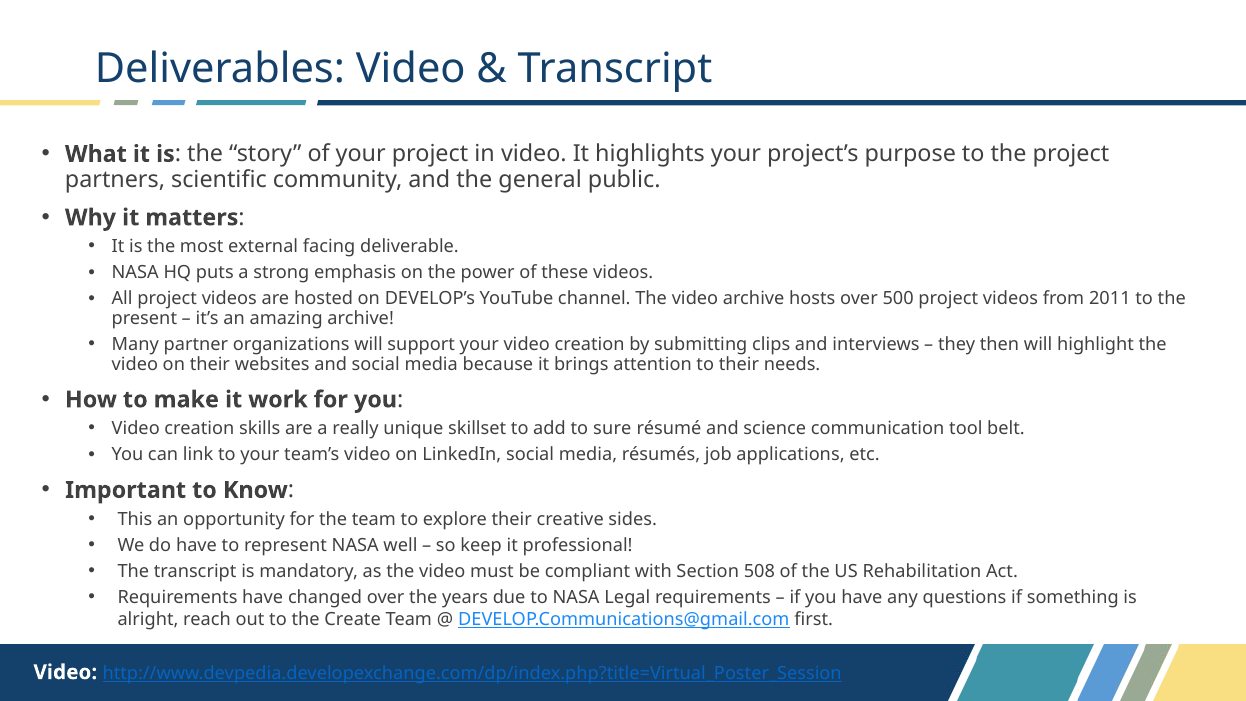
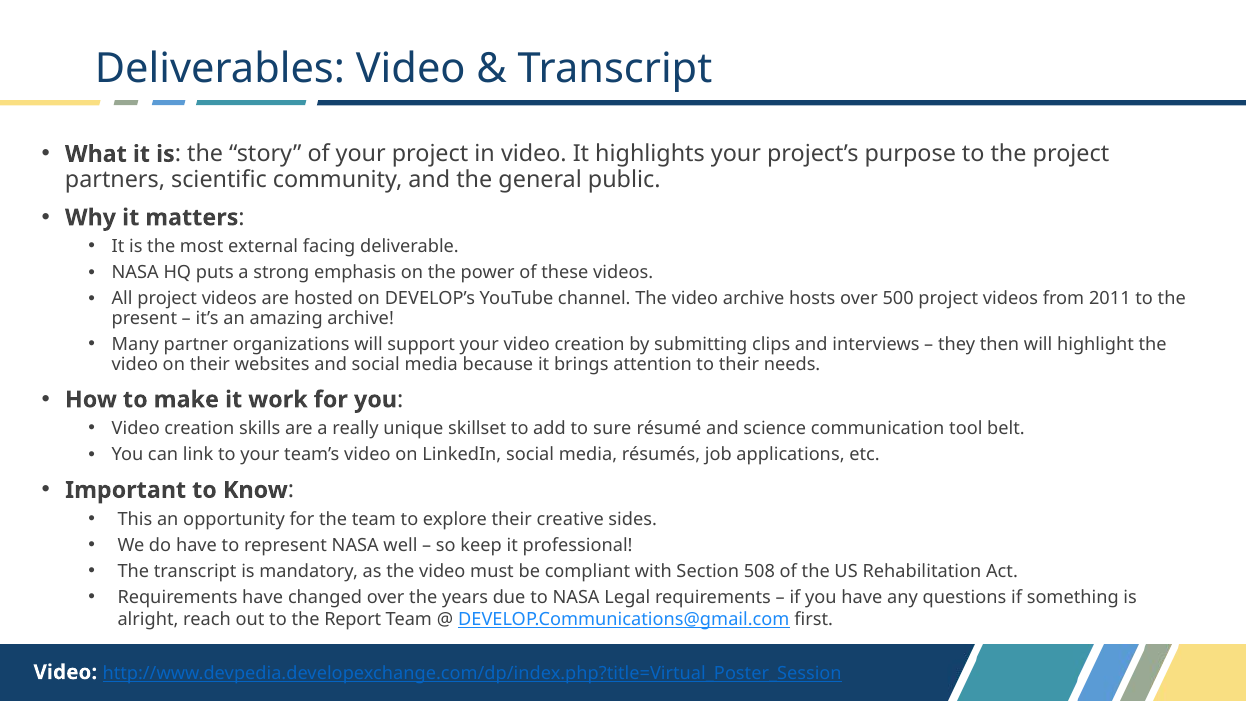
Create: Create -> Report (353, 619)
